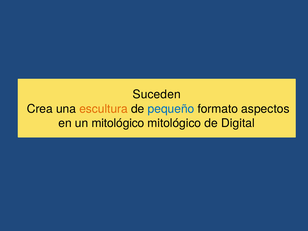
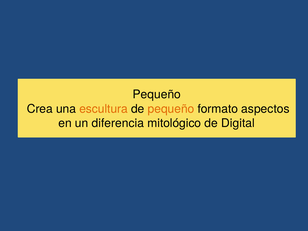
Suceden: Suceden -> Pequeño (157, 95)
pequeño colour: blue -> orange (171, 109)
un mitológico: mitológico -> diferencia (118, 123)
